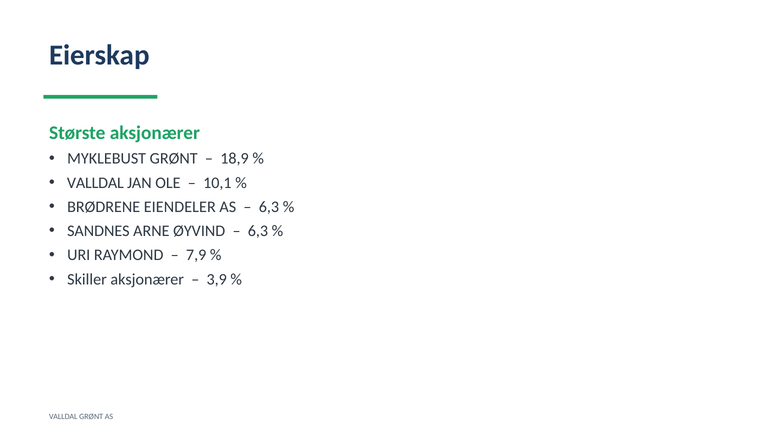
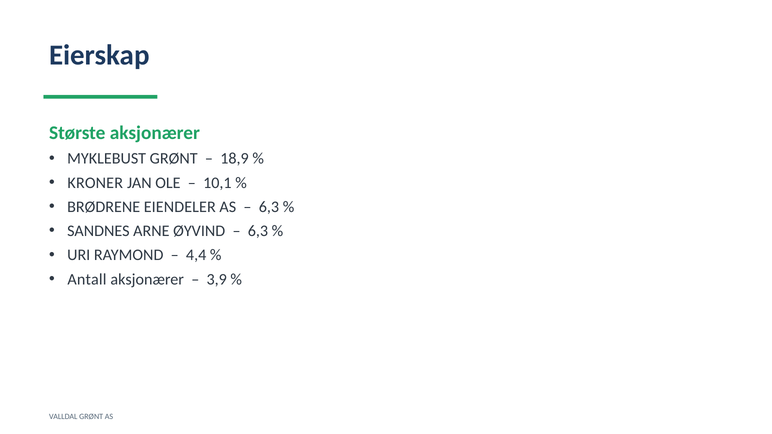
VALLDAL: VALLDAL -> KRONER (95, 183)
7,9: 7,9 -> 4,4 (196, 255)
Skiller: Skiller -> Antall (87, 279)
